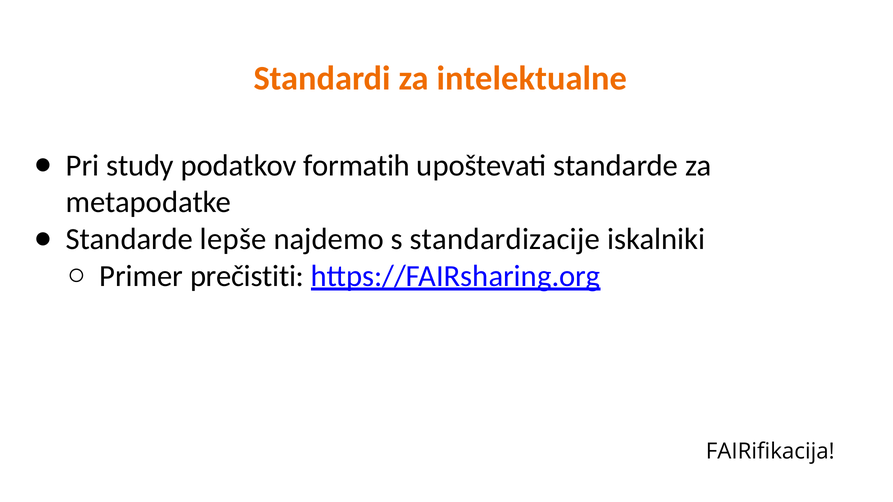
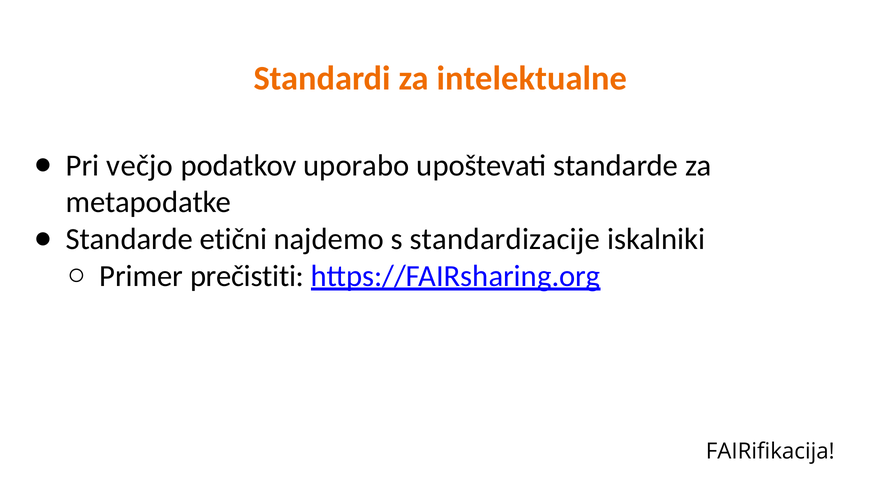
study: study -> večjo (140, 166)
formatih: formatih -> uporabo (356, 166)
lepše: lepše -> etični (233, 239)
